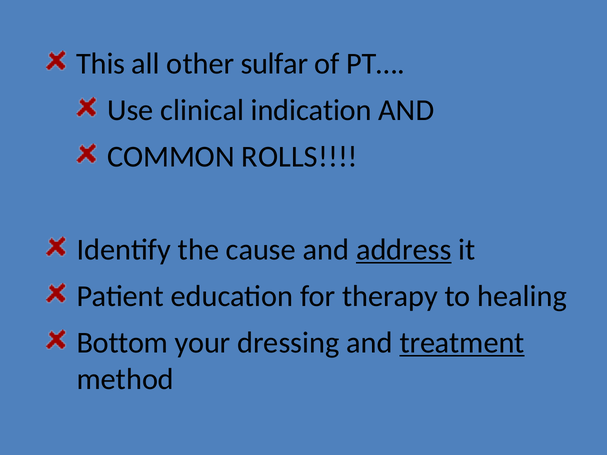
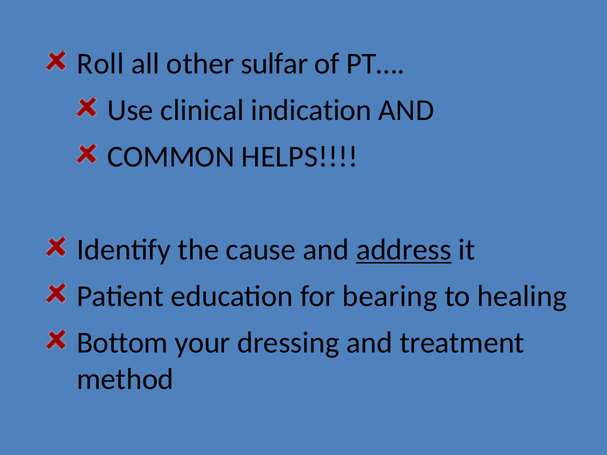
This: This -> Roll (100, 64)
ROLLS: ROLLS -> HELPS (300, 157)
therapy: therapy -> bearing (390, 296)
treatment underline: present -> none (462, 343)
